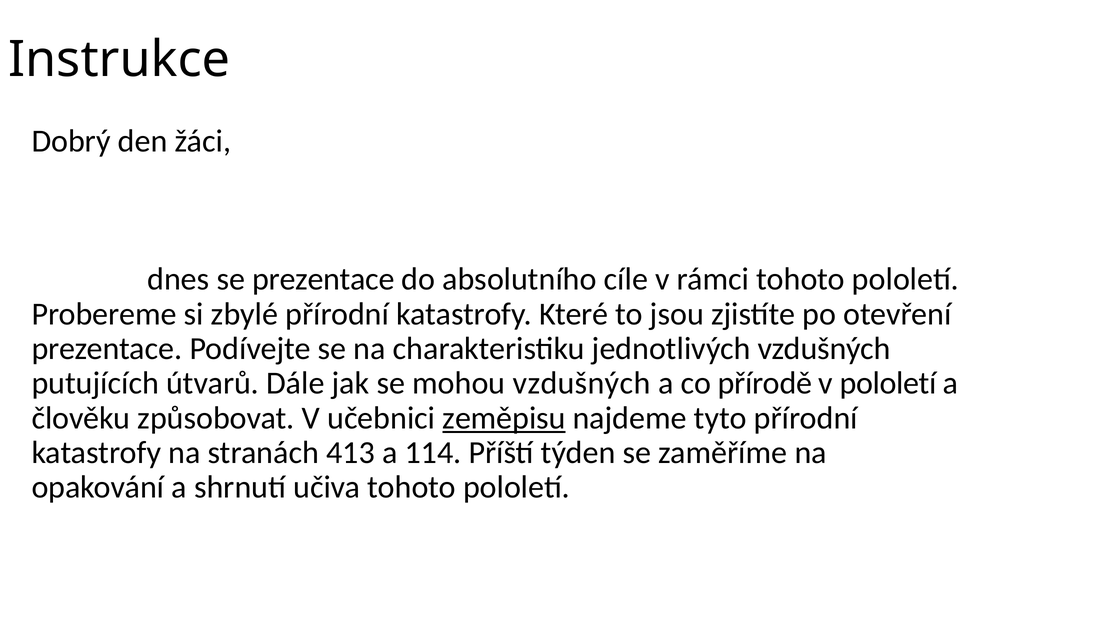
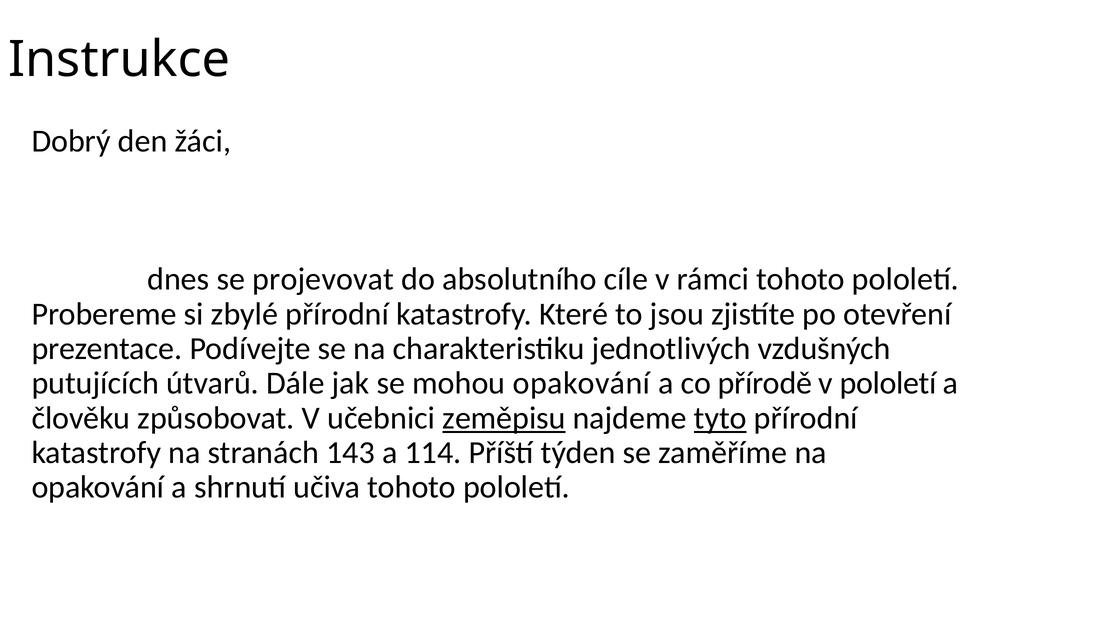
se prezentace: prezentace -> projevovat (323, 279)
mohou vzdušných: vzdušných -> opakování (582, 383)
tyto underline: none -> present (720, 418)
413: 413 -> 143 (351, 453)
